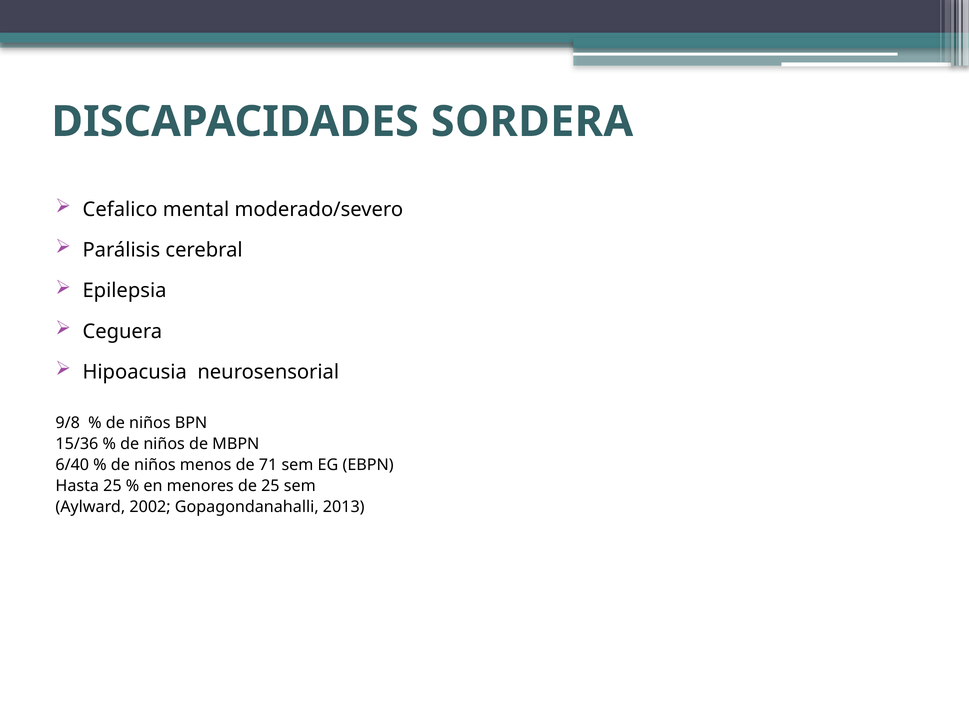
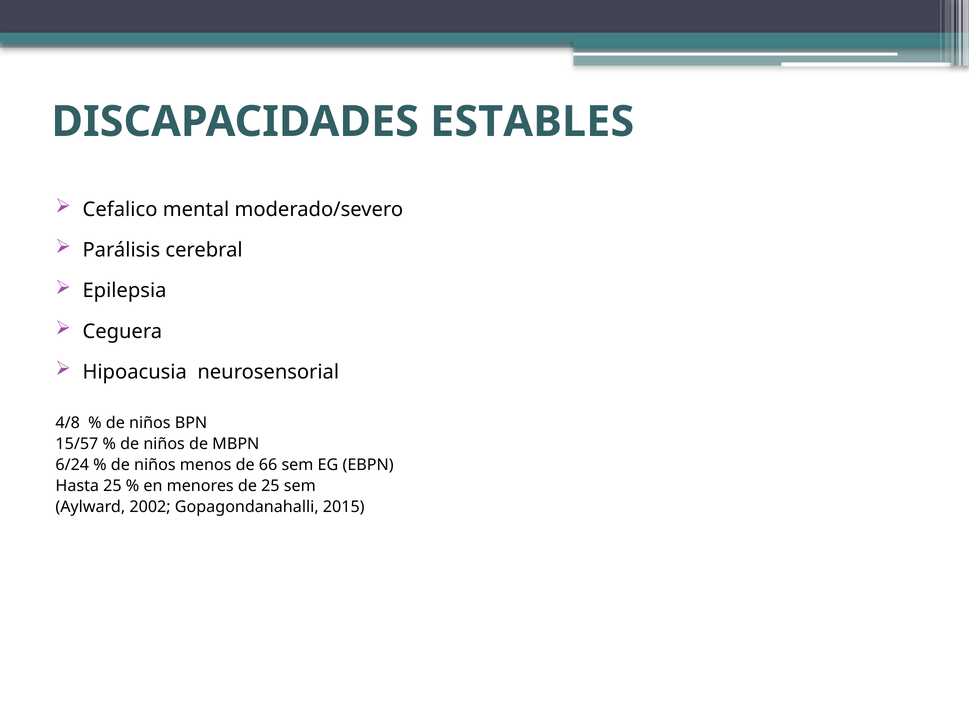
SORDERA: SORDERA -> ESTABLES (532, 122)
9/8: 9/8 -> 4/8 (68, 423)
15/36: 15/36 -> 15/57 (77, 444)
6/40: 6/40 -> 6/24 (72, 465)
71: 71 -> 66 (268, 465)
2013: 2013 -> 2015 (344, 507)
